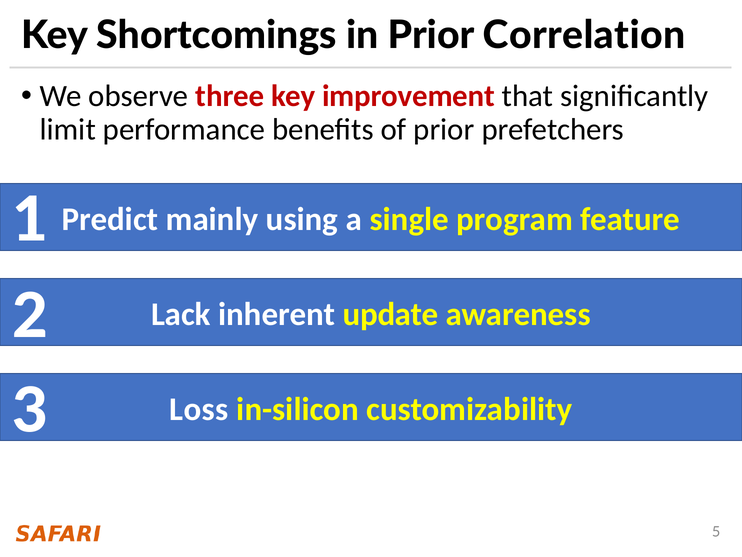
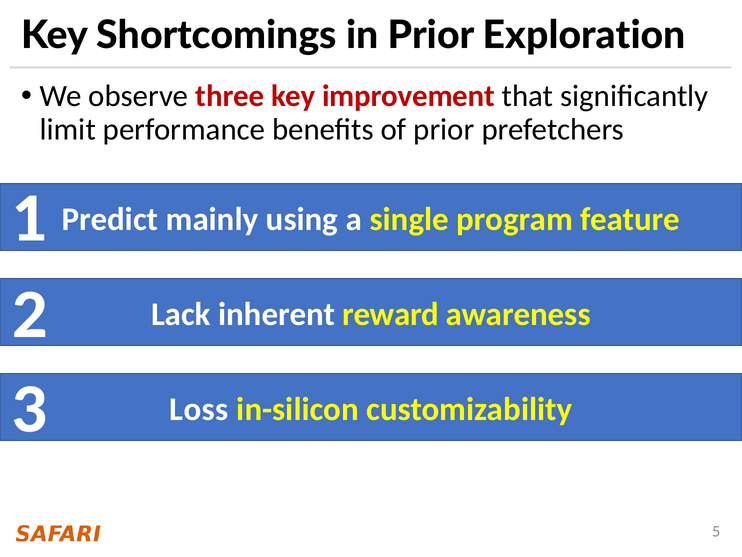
Correlation: Correlation -> Exploration (584, 35)
update: update -> reward (391, 314)
